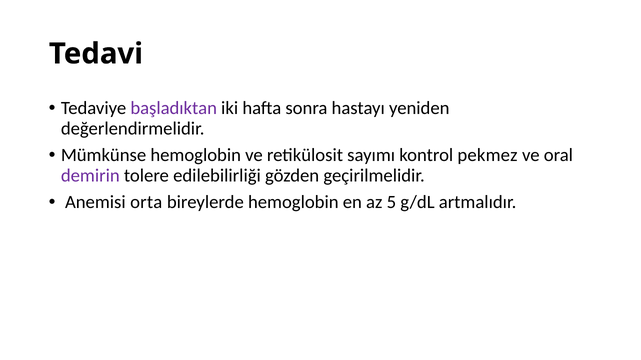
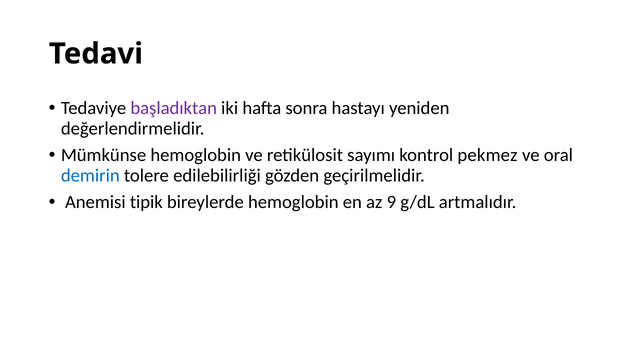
demirin colour: purple -> blue (90, 176)
orta: orta -> tipik (146, 203)
5: 5 -> 9 (391, 203)
